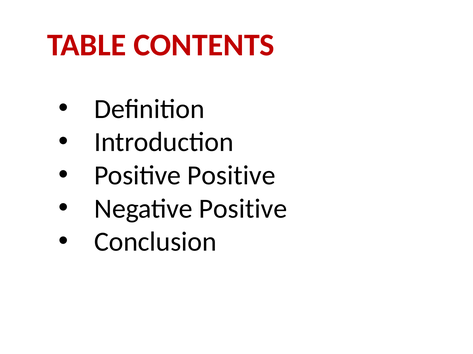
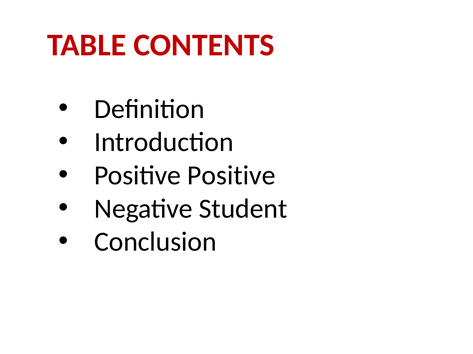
Negative Positive: Positive -> Student (243, 209)
